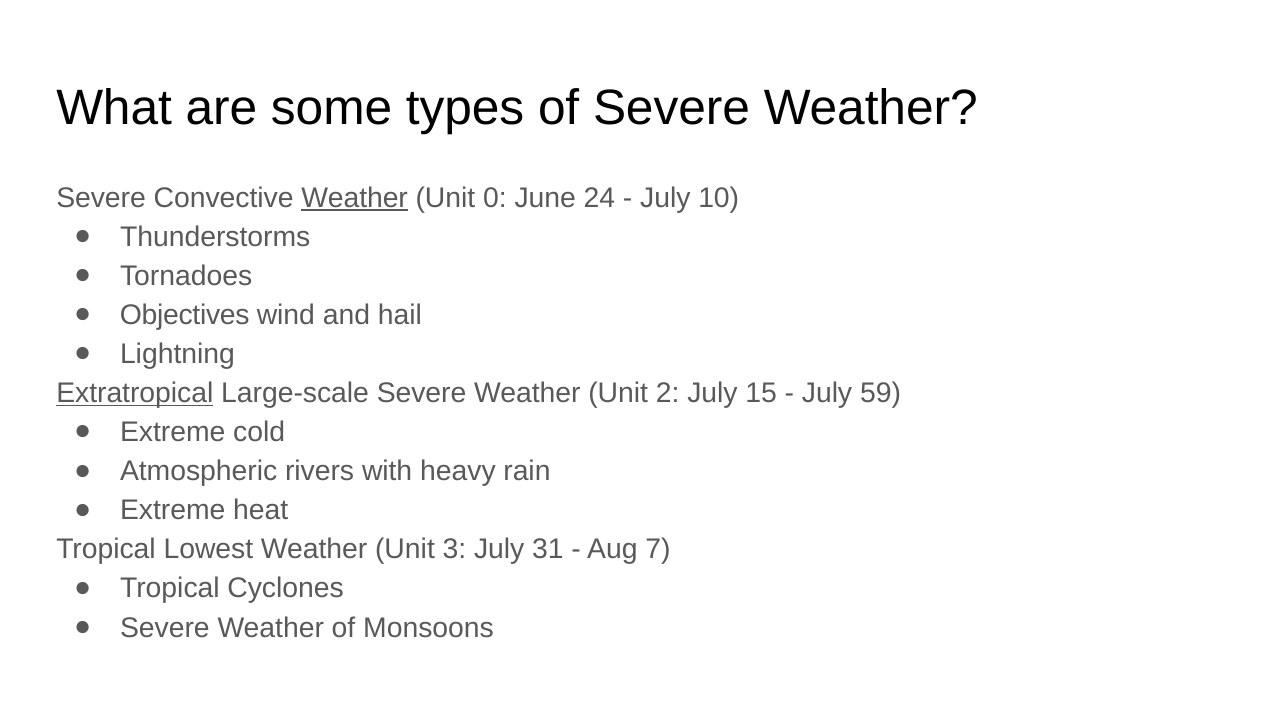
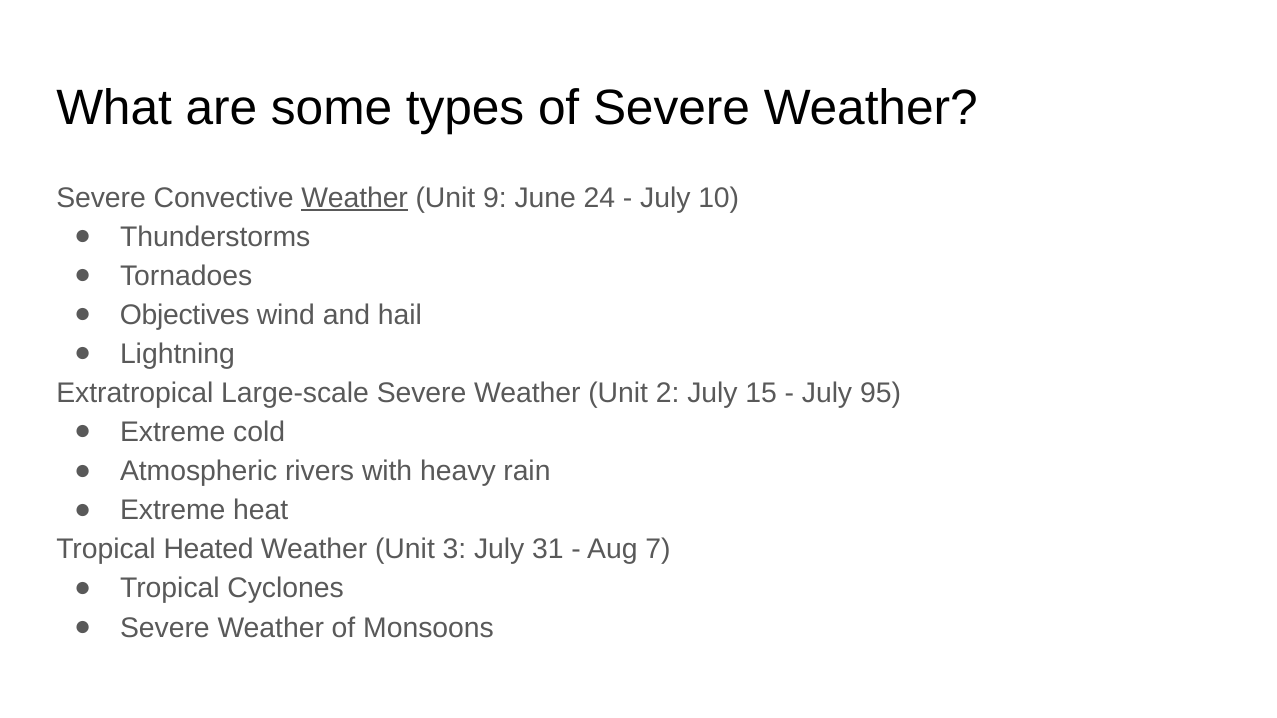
0: 0 -> 9 (495, 198)
Extratropical underline: present -> none (135, 393)
59: 59 -> 95 (881, 393)
Lowest: Lowest -> Heated (209, 550)
